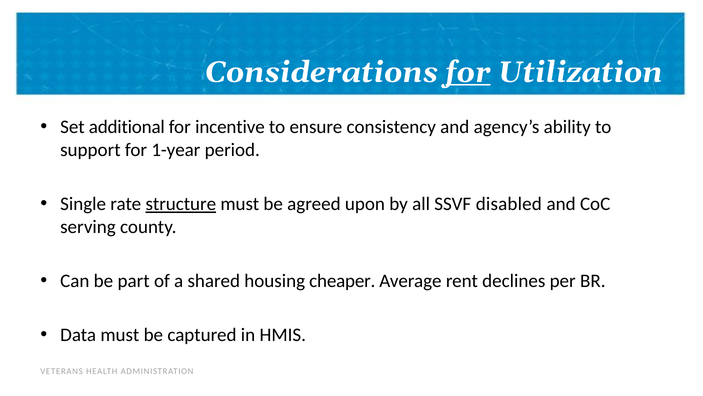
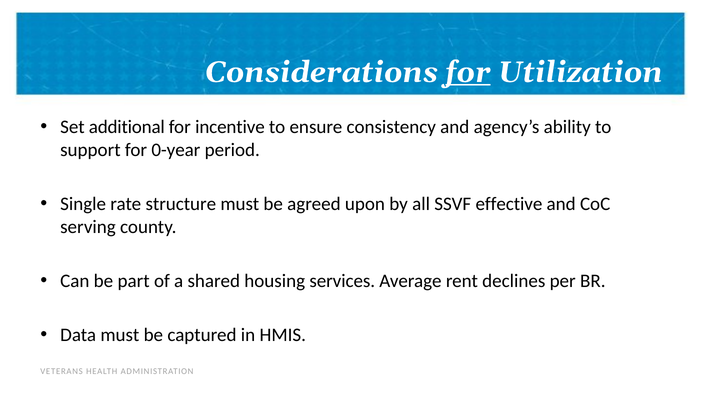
1-year: 1-year -> 0-year (176, 150)
structure underline: present -> none (181, 204)
disabled: disabled -> effective (509, 204)
cheaper: cheaper -> services (342, 280)
